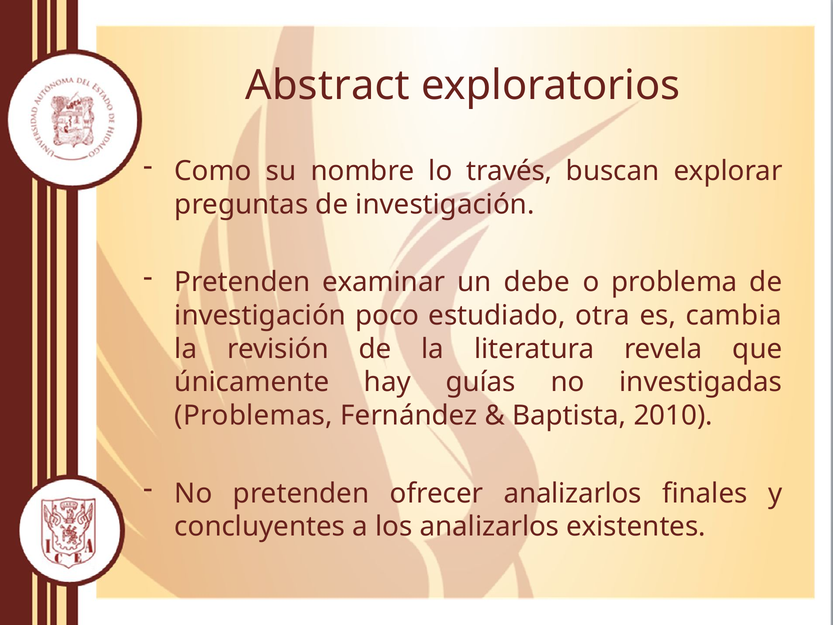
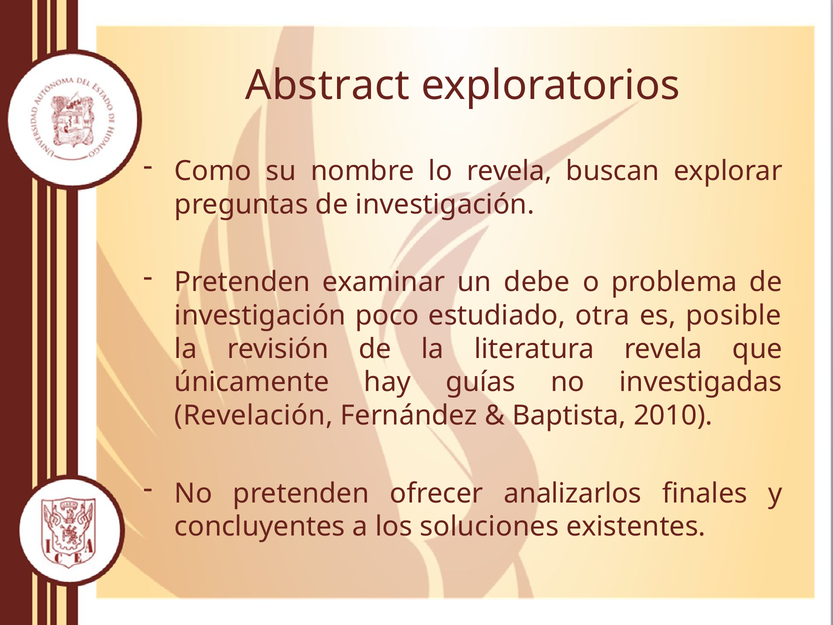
lo través: través -> revela (509, 171)
cambia: cambia -> posible (734, 316)
Problemas: Problemas -> Revelación (254, 415)
los analizarlos: analizarlos -> soluciones (489, 527)
